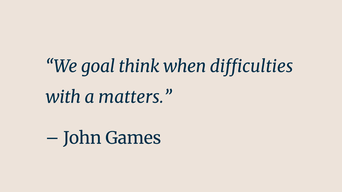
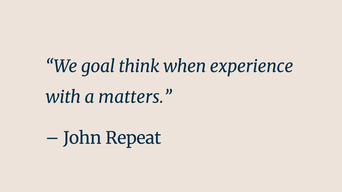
difficulties: difficulties -> experience (252, 67)
Games: Games -> Repeat (133, 138)
